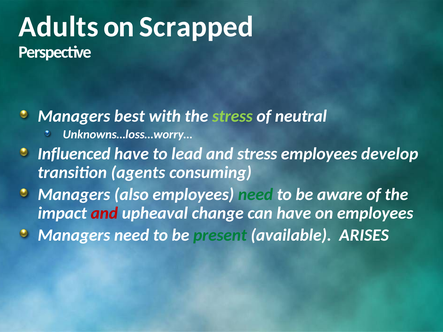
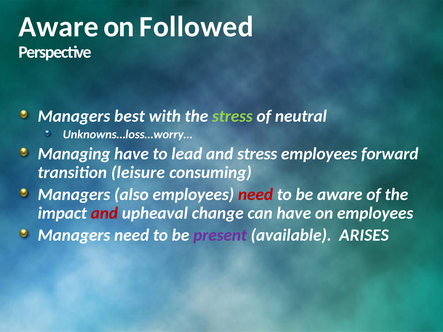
Adults: Adults -> Aware (59, 27)
Scrapped: Scrapped -> Followed (196, 27)
Influenced: Influenced -> Managing (74, 154)
develop: develop -> forward (390, 154)
agents: agents -> leisure (138, 173)
need colour: green -> red (256, 195)
present colour: green -> purple (220, 235)
